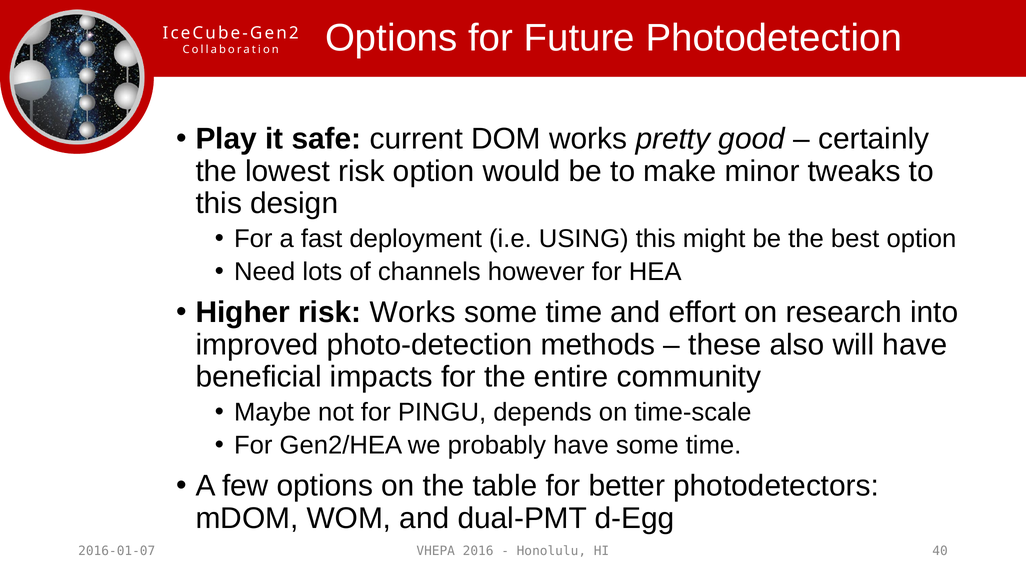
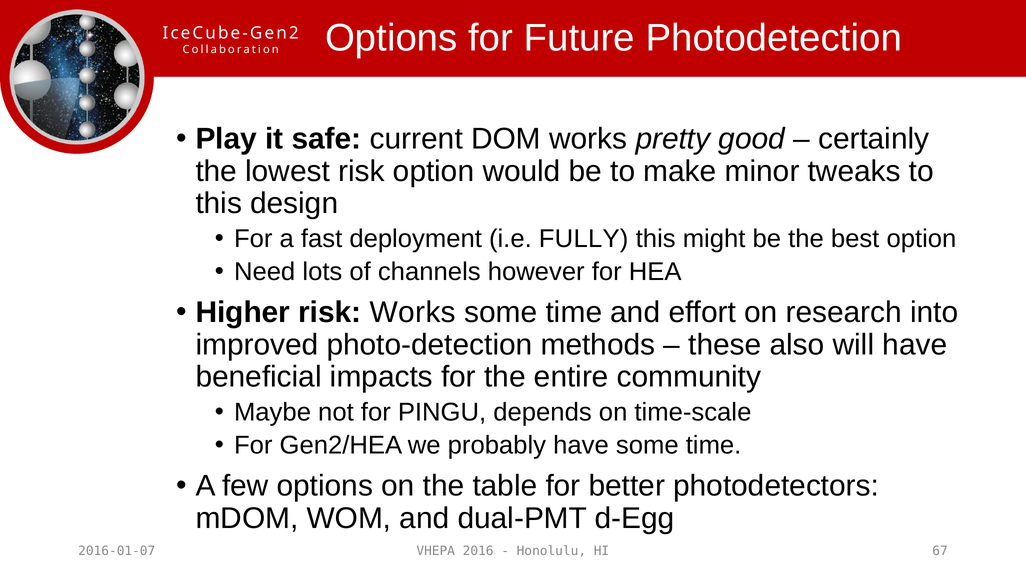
USING: USING -> FULLY (584, 239)
40: 40 -> 67 (940, 551)
